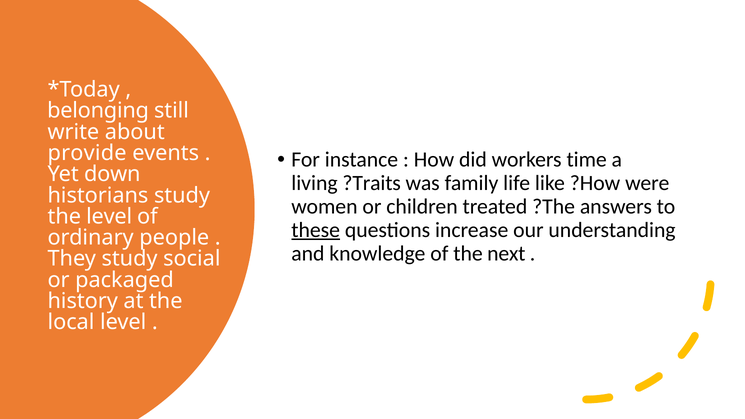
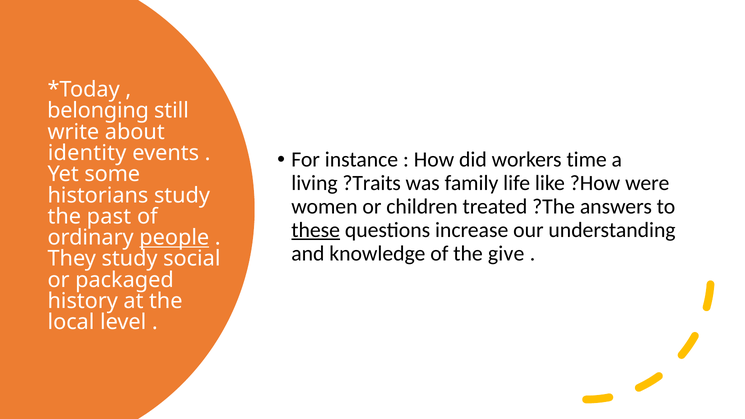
provide: provide -> identity (87, 153)
down: down -> some (112, 174)
the level: level -> past (109, 217)
people underline: none -> present (174, 238)
next: next -> give (506, 254)
